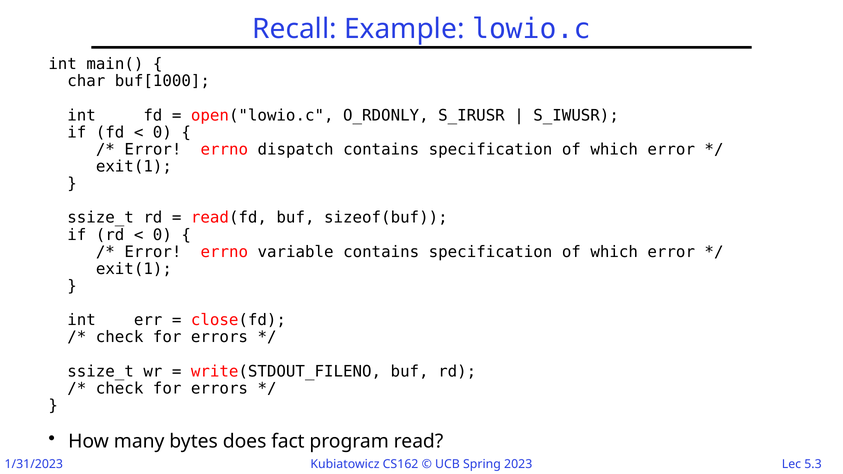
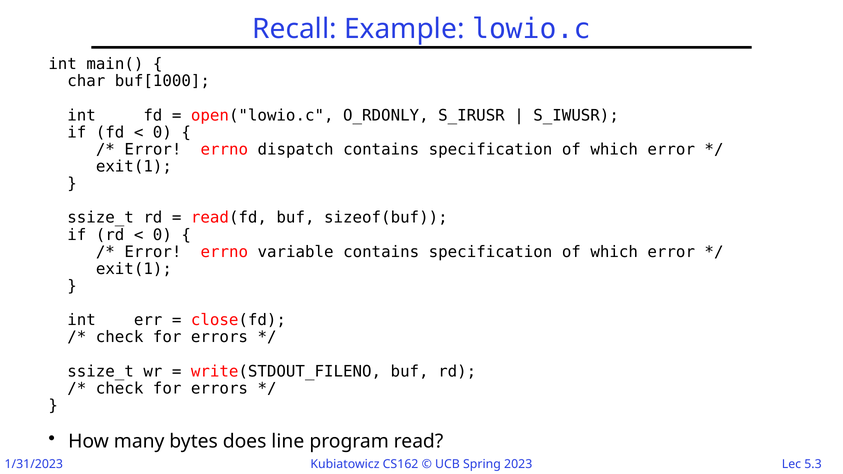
fact: fact -> line (288, 442)
